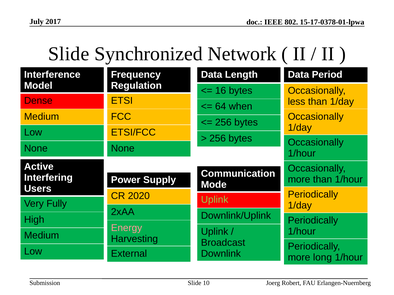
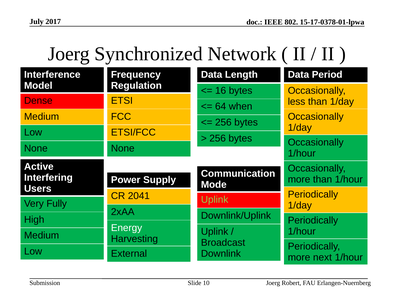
Slide: Slide -> Joerg (69, 54)
2020: 2020 -> 2041 (139, 196)
Energy colour: pink -> white (127, 228)
long: long -> next (322, 258)
